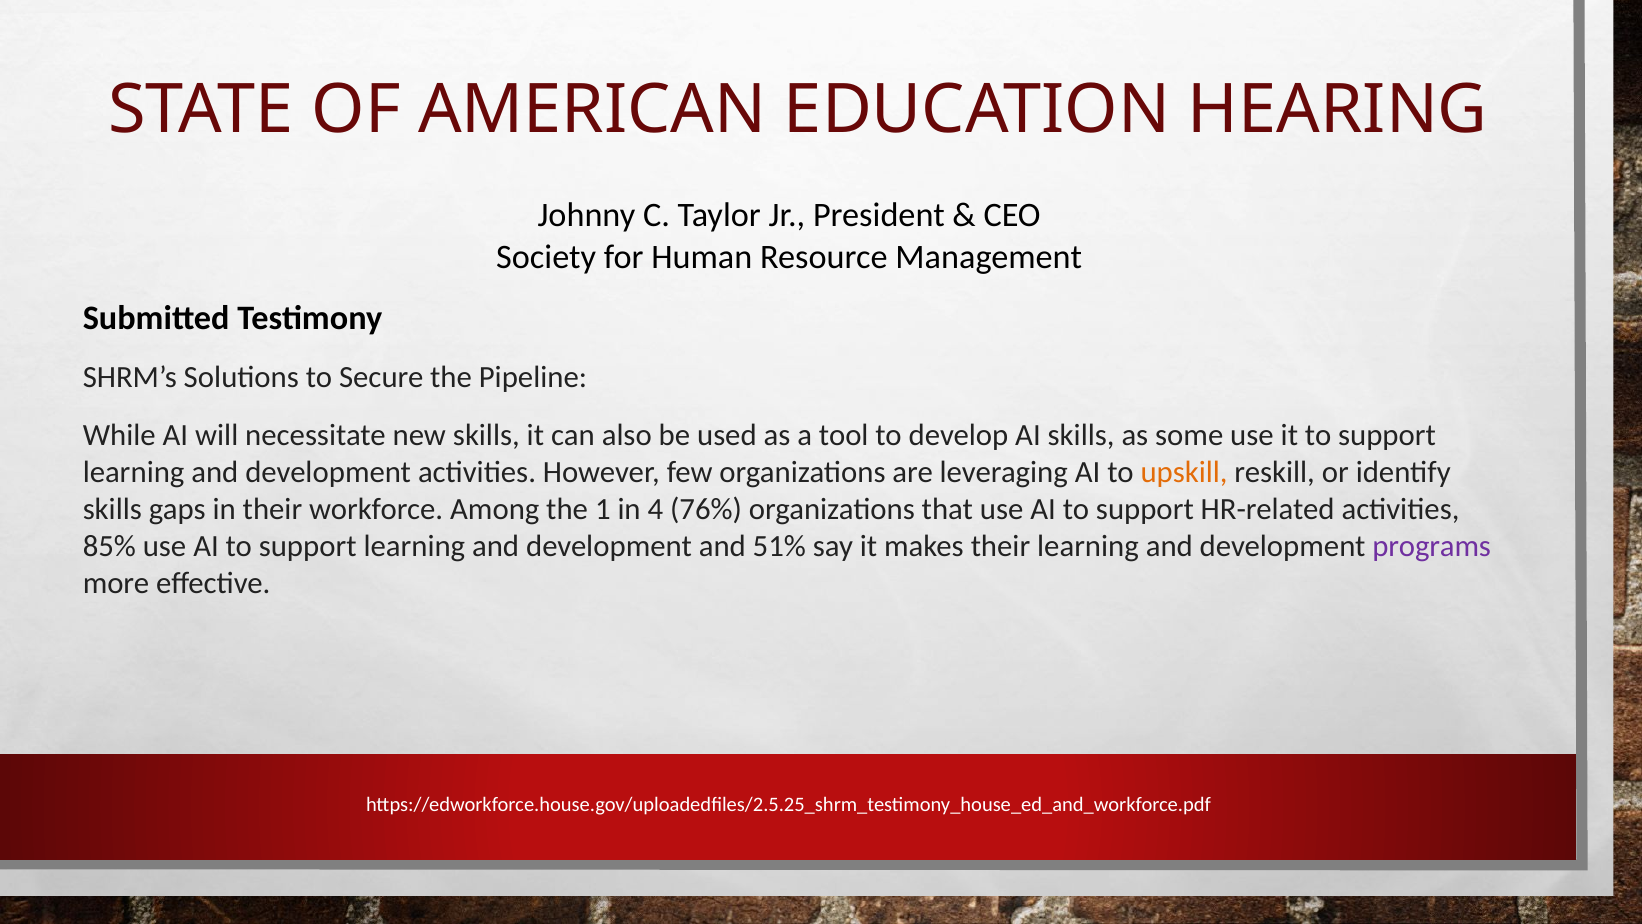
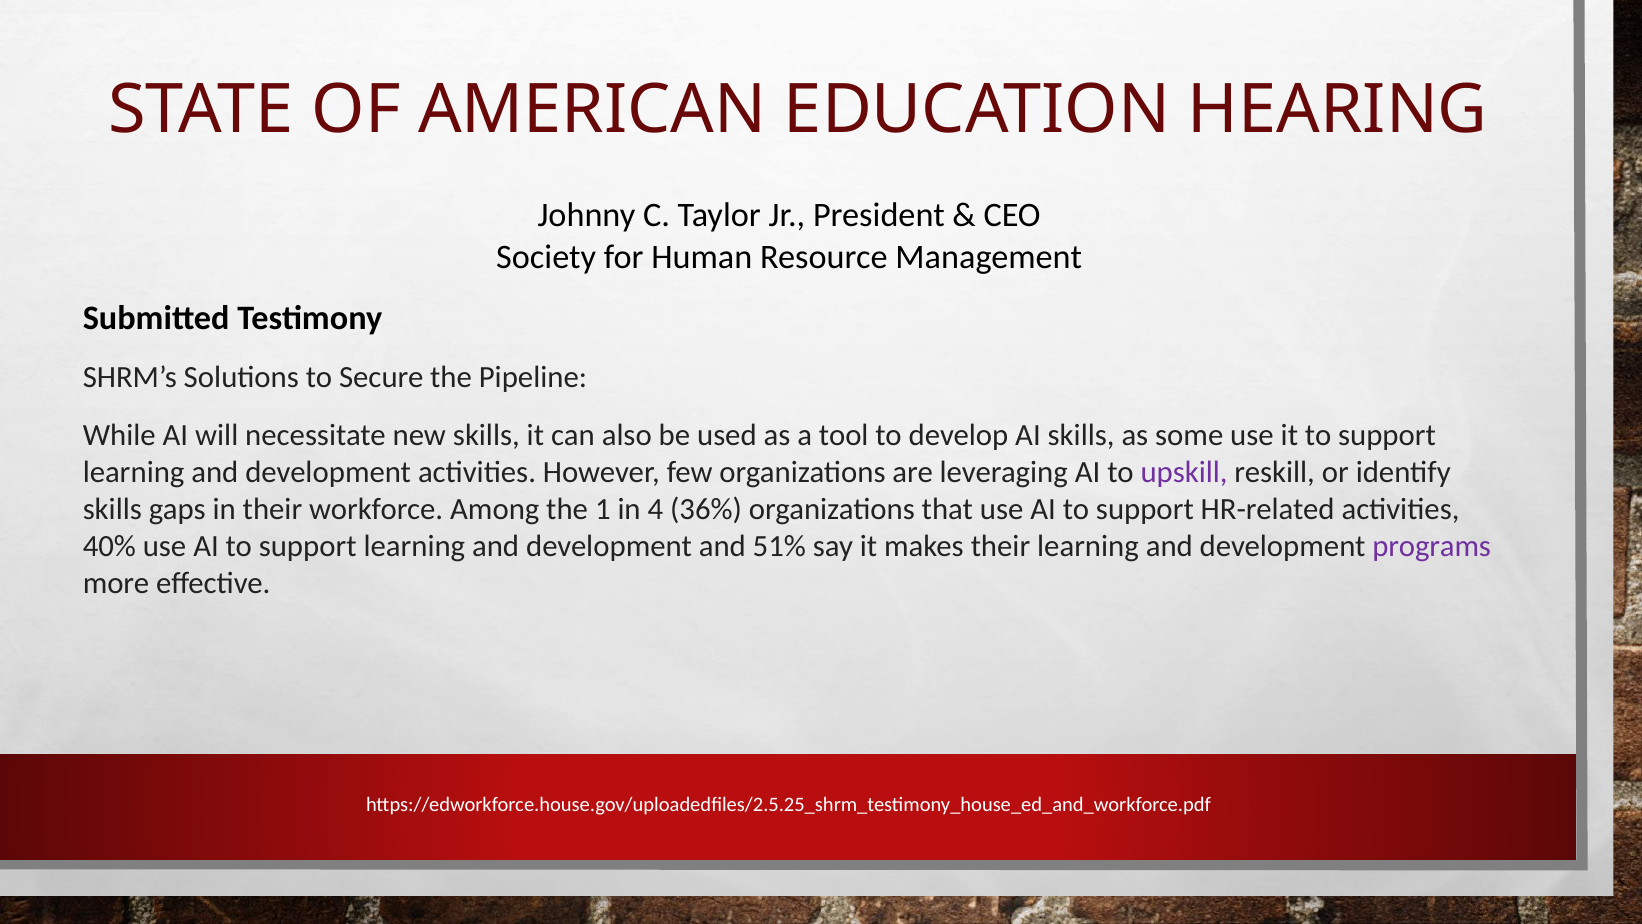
upskill colour: orange -> purple (1184, 472)
76%: 76% -> 36% (706, 509)
85%: 85% -> 40% (109, 546)
